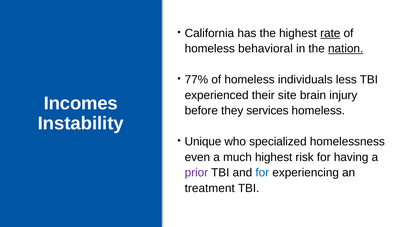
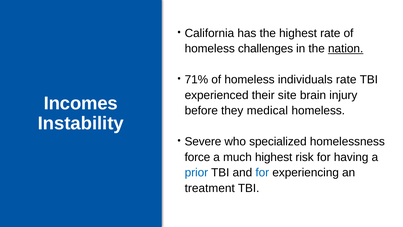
rate underline: present -> none (330, 33)
behavioral: behavioral -> challenges (266, 49)
77%: 77% -> 71% (196, 80)
individuals less: less -> rate (346, 80)
services: services -> medical (267, 111)
Unique: Unique -> Severe (203, 142)
even: even -> force (197, 157)
prior colour: purple -> blue (196, 172)
